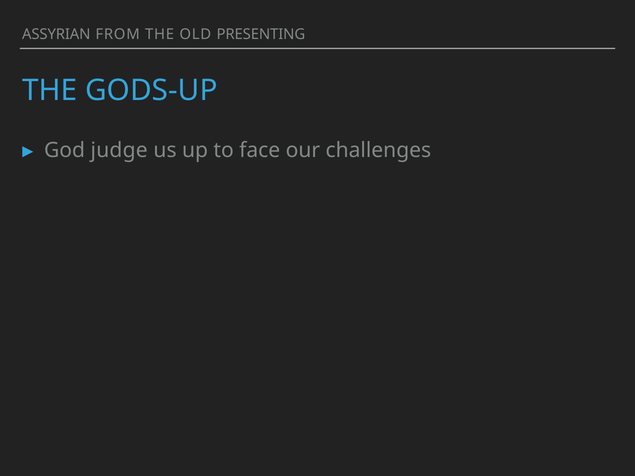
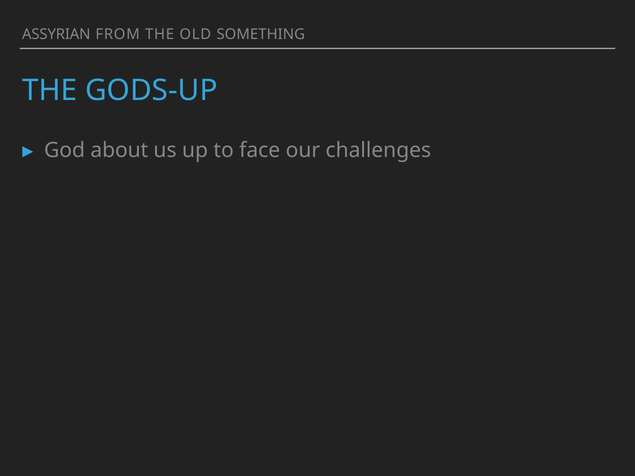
PRESENTING: PRESENTING -> SOMETHING (261, 34)
judge: judge -> about (119, 151)
